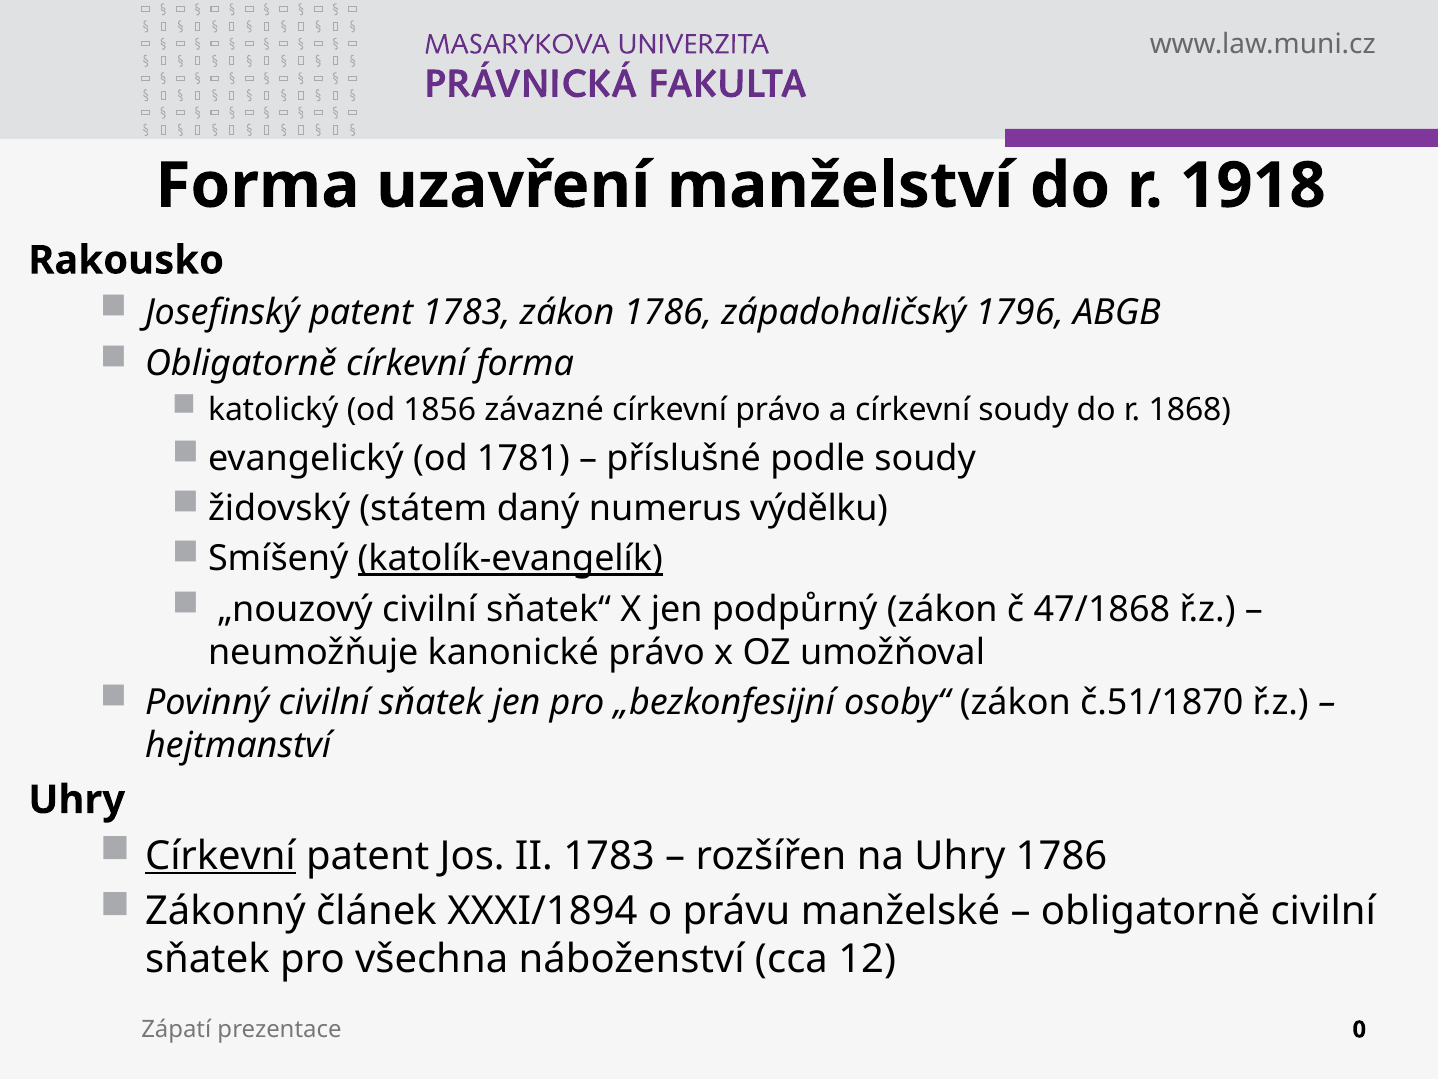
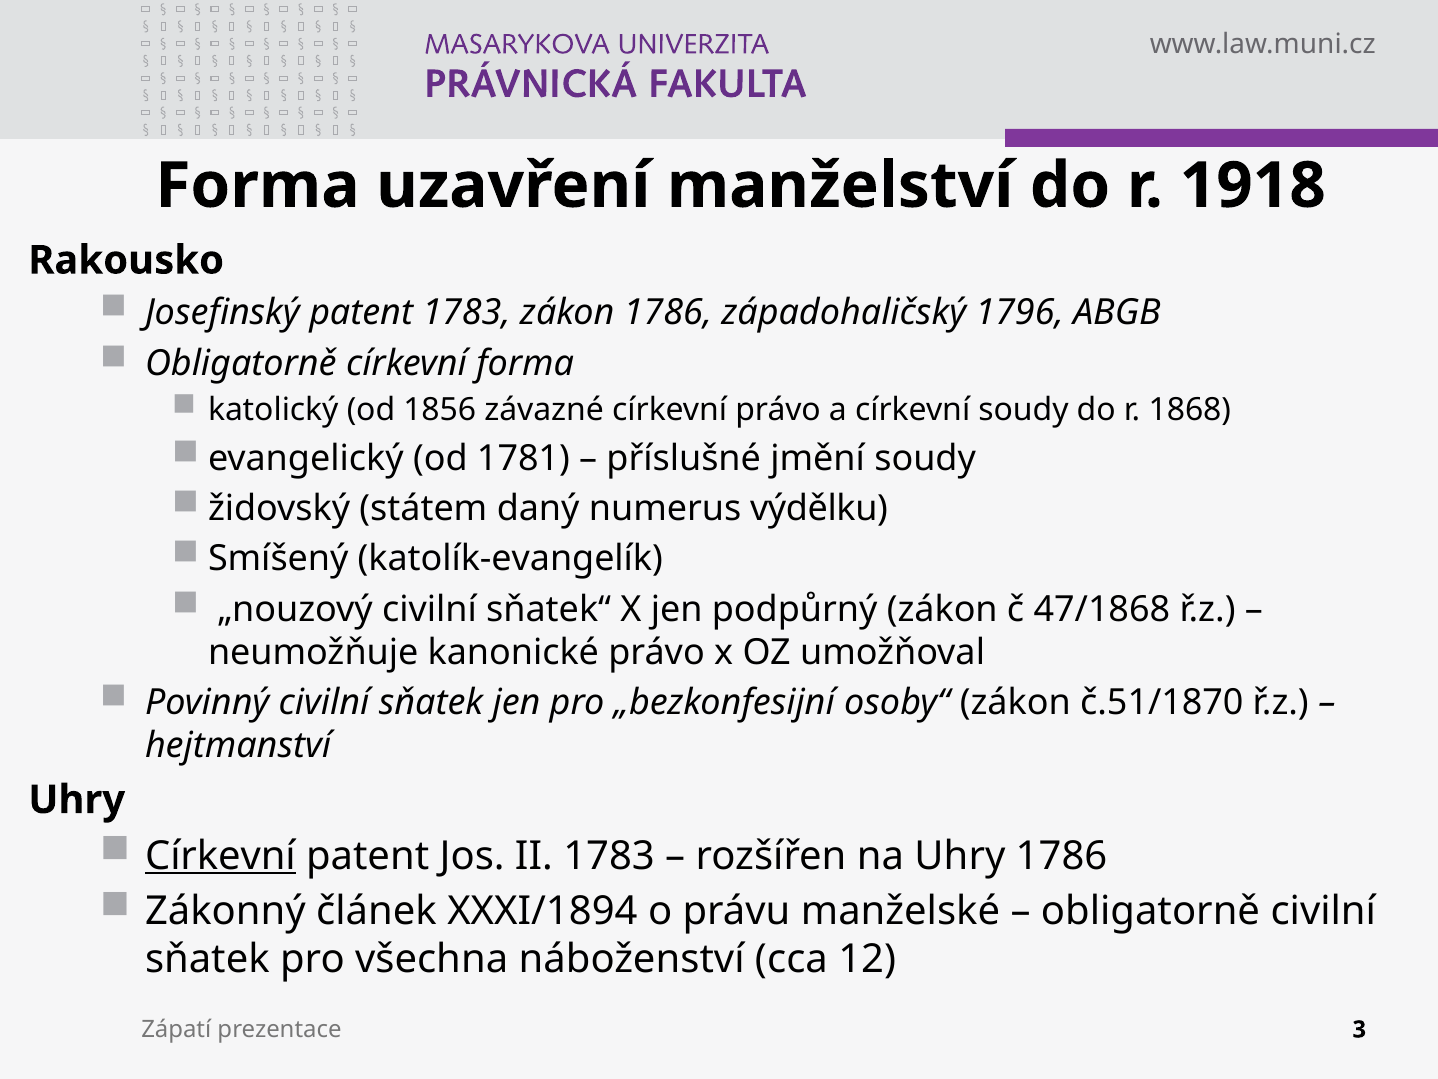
podle: podle -> jmění (818, 458)
katolík-evangelík underline: present -> none (510, 559)
0: 0 -> 3 (1359, 1029)
